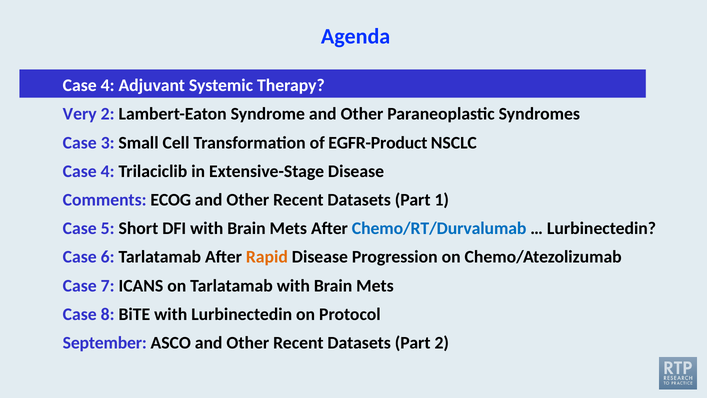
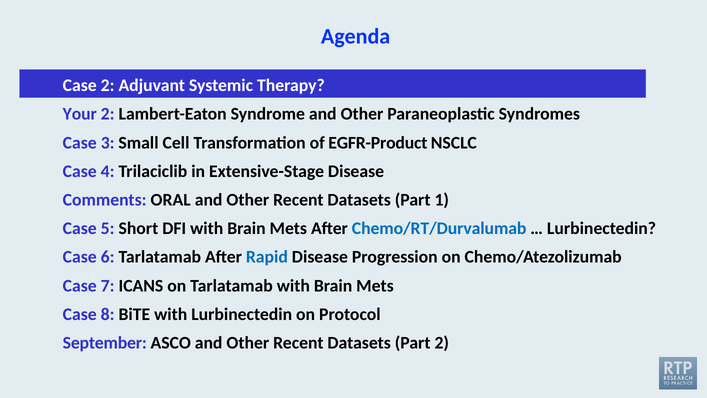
4: 4 -> 2 (108, 85)
Very: Very -> Your (80, 114)
ECOG: ECOG -> ORAL (171, 200)
Rapid colour: orange -> blue (267, 257)
